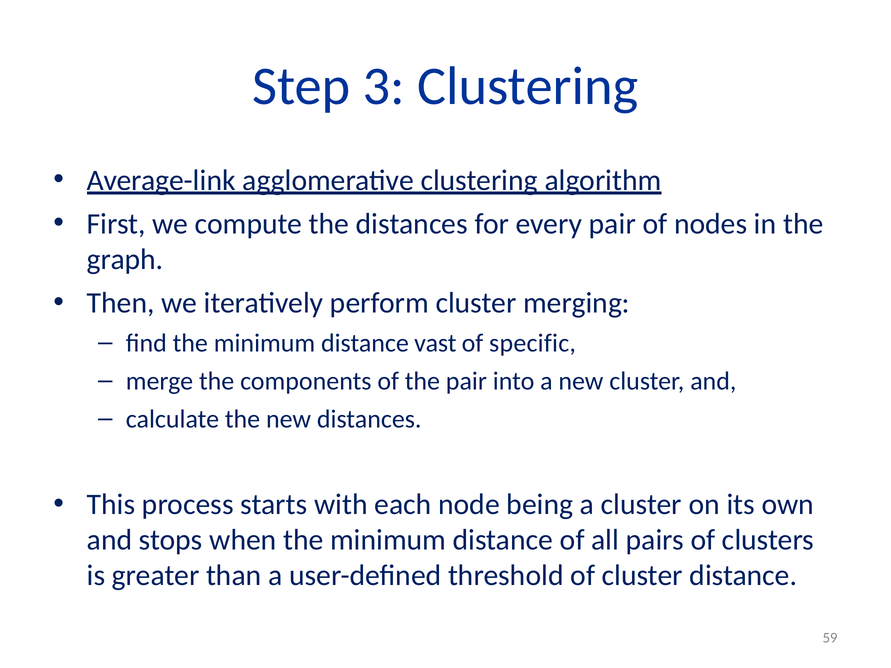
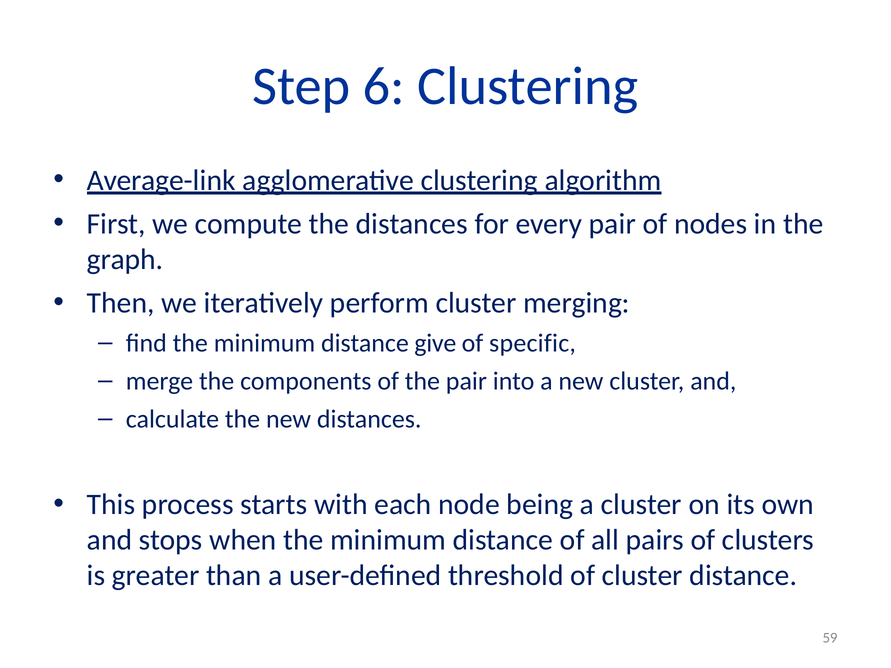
3: 3 -> 6 (384, 86)
vast: vast -> give (435, 343)
